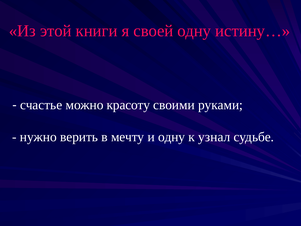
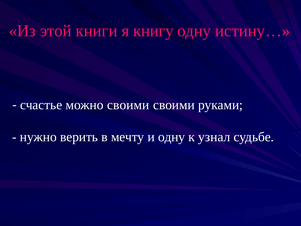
своей: своей -> книгу (153, 31)
можно красоту: красоту -> своими (128, 105)
